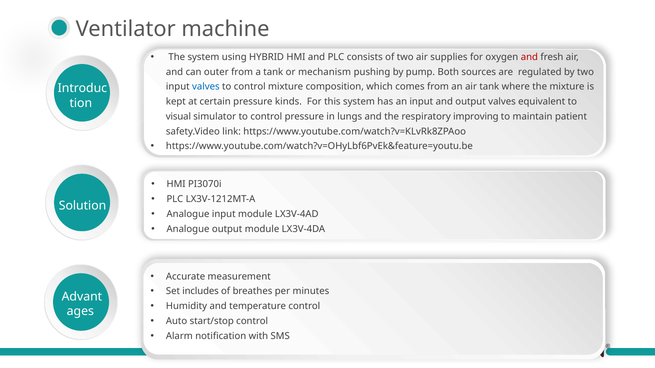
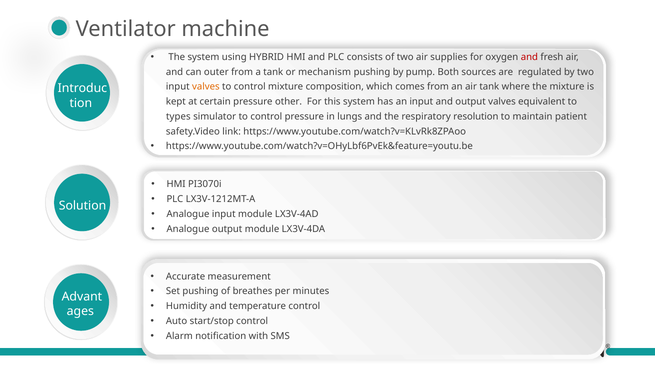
valves colour: blue -> orange (206, 87)
kinds: kinds -> other (289, 102)
visual: visual -> types (178, 117)
improving: improving -> resolution (476, 117)
Set includes: includes -> pushing (201, 292)
